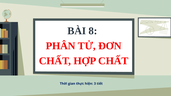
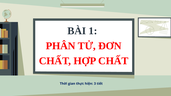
8: 8 -> 1 (93, 31)
